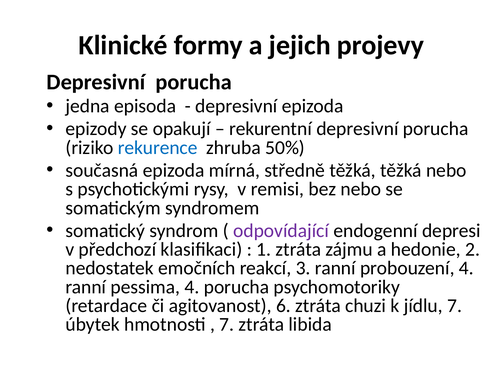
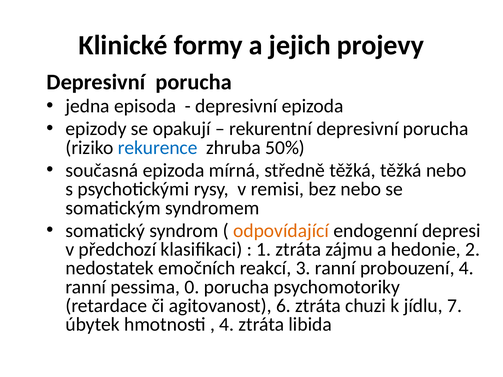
odpovídající colour: purple -> orange (281, 231)
pessima 4: 4 -> 0 (192, 287)
7: 7 -> 4 (227, 325)
